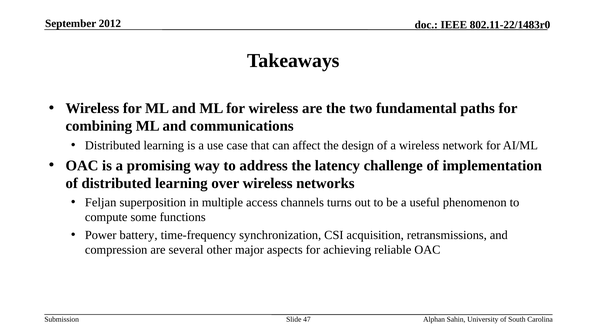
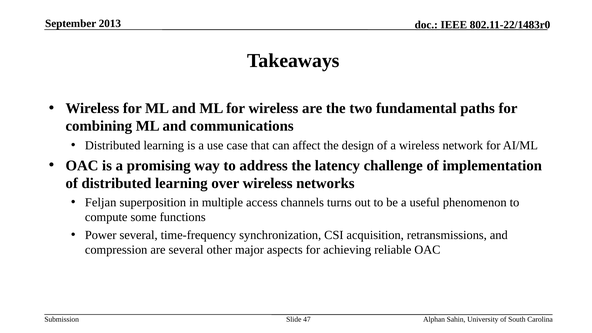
2012: 2012 -> 2013 (110, 24)
Power battery: battery -> several (139, 235)
